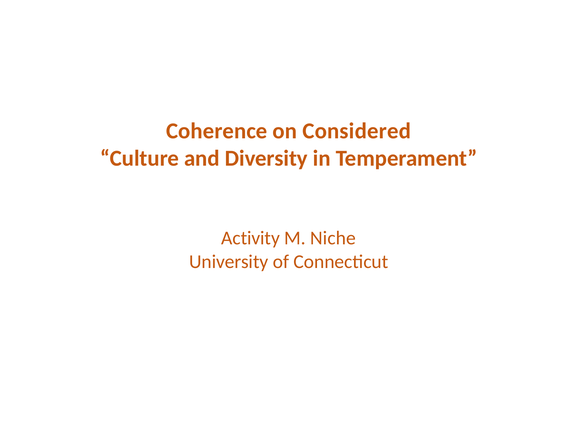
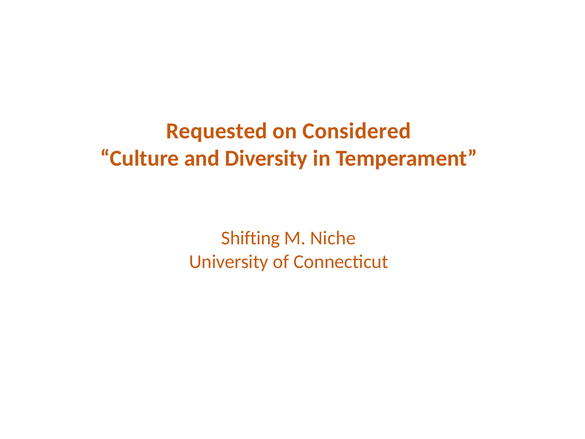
Coherence: Coherence -> Requested (217, 131)
Activity: Activity -> Shifting (251, 238)
